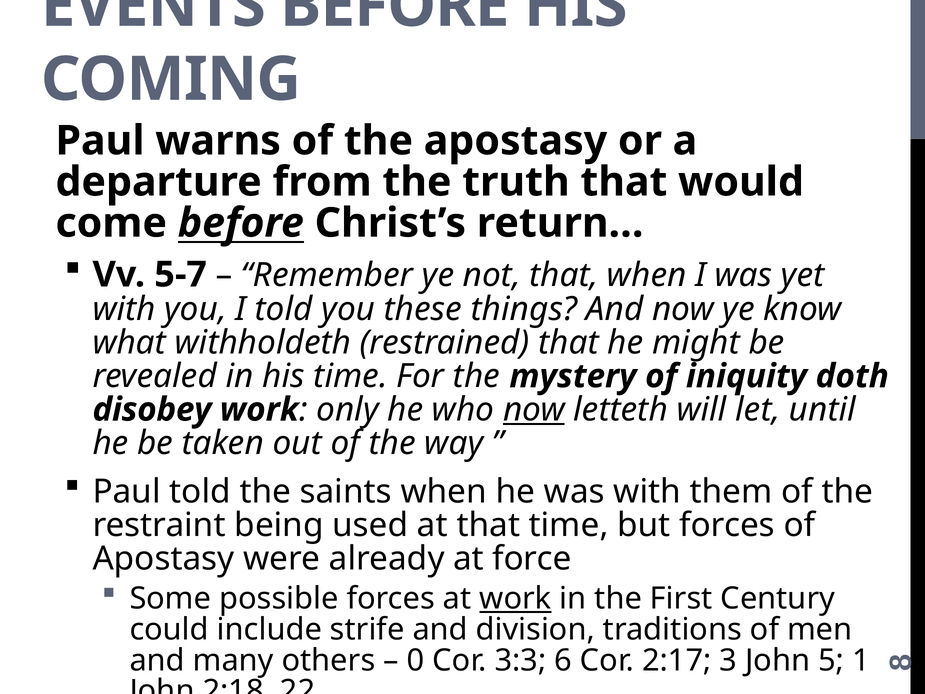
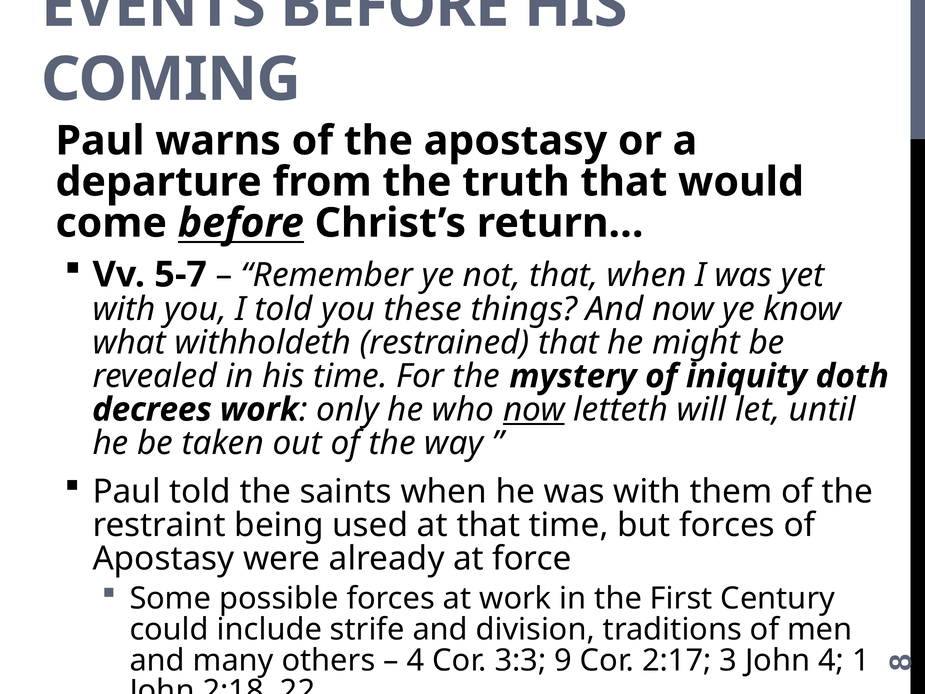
disobey: disobey -> decrees (152, 409)
work underline: present -> none (515, 598)
0: 0 -> 4 (416, 660)
6: 6 -> 9 (563, 660)
John 5: 5 -> 4 (831, 660)
